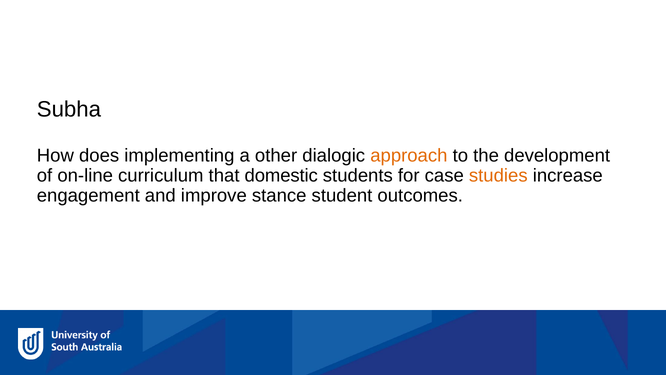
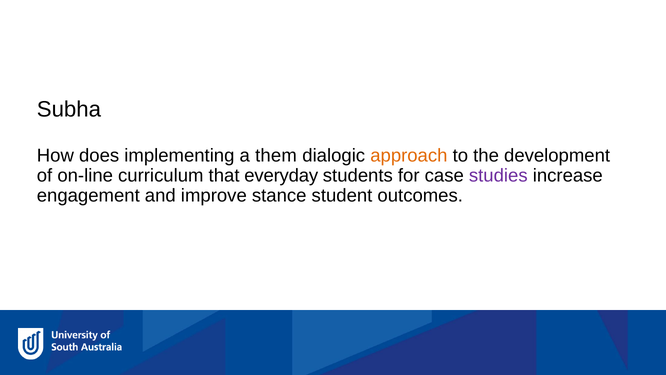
other: other -> them (276, 155)
domestic: domestic -> everyday (281, 175)
studies colour: orange -> purple (498, 175)
